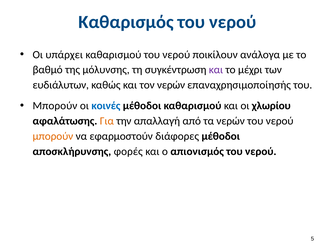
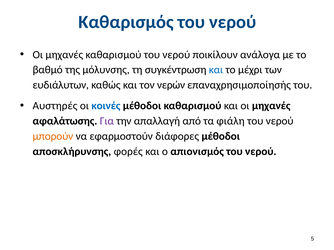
υπάρχει: υπάρχει -> μηχανές (64, 55)
και colour: purple -> blue (216, 70)
Μπορούν: Μπορούν -> Αυστηρές (55, 106)
και οι χλωρίου: χλωρίου -> μηχανές (271, 106)
Για colour: orange -> purple (107, 121)
τα νερών: νερών -> φιάλη (231, 121)
